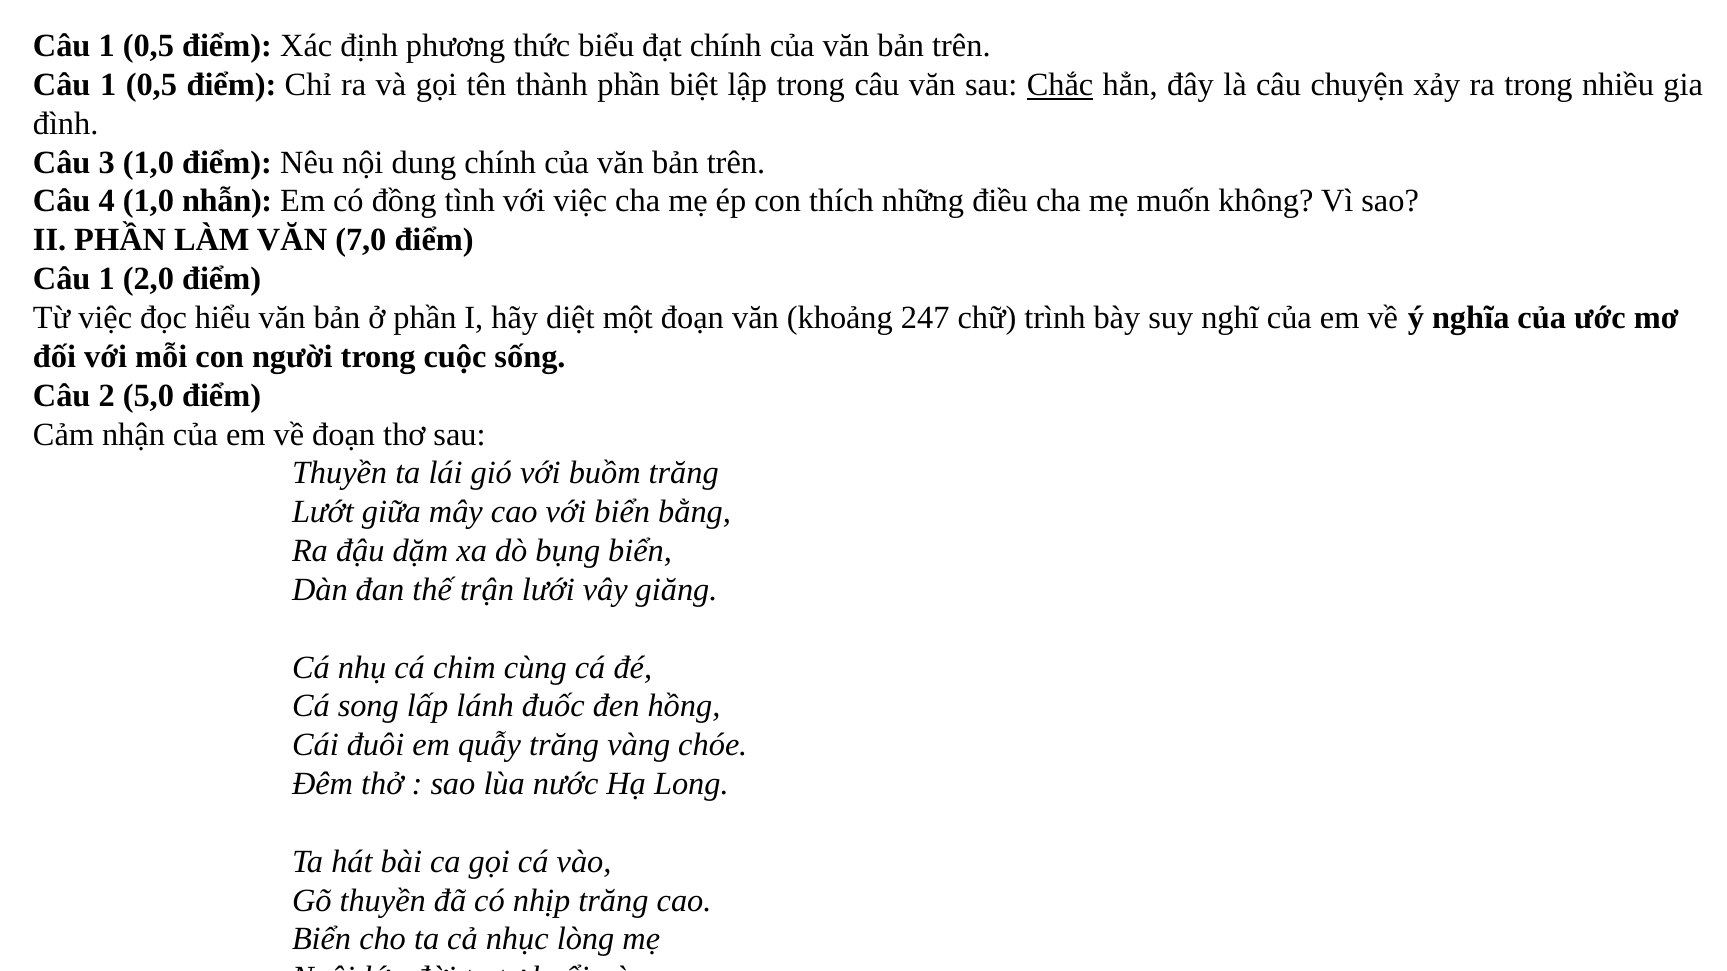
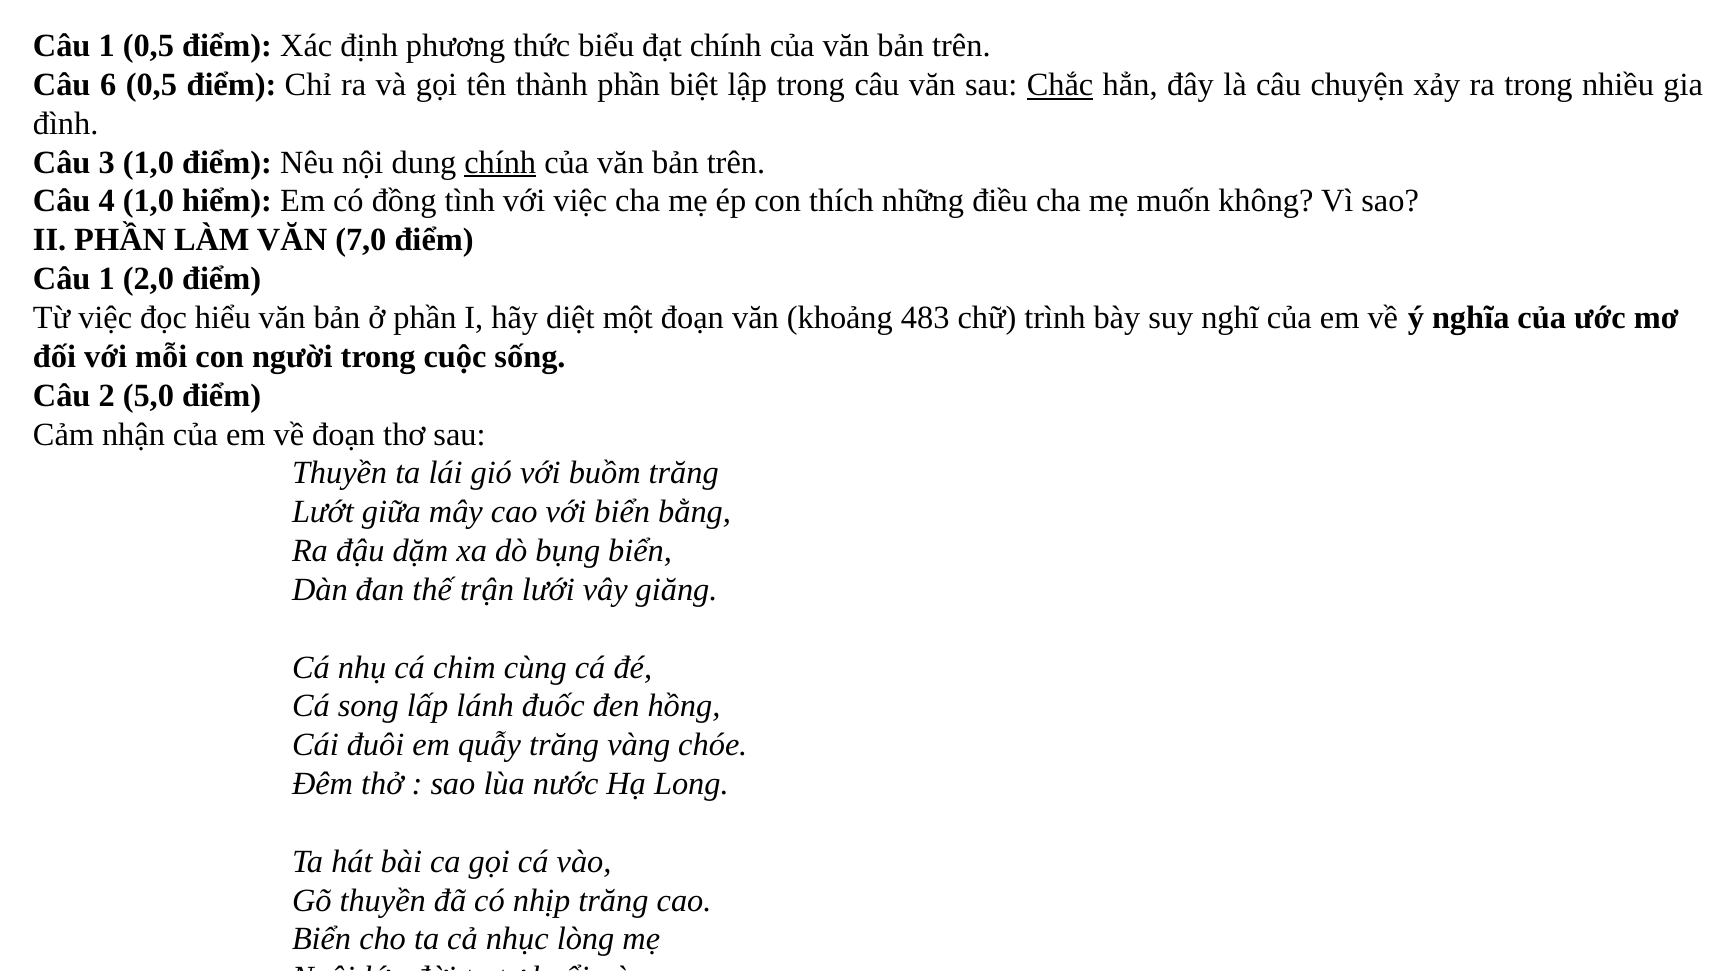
1: 1 -> 6 (108, 85)
chính underline: none -> present (500, 163)
nhẫn: nhẫn -> hiểm (227, 201)
247: 247 -> 483 (925, 318)
